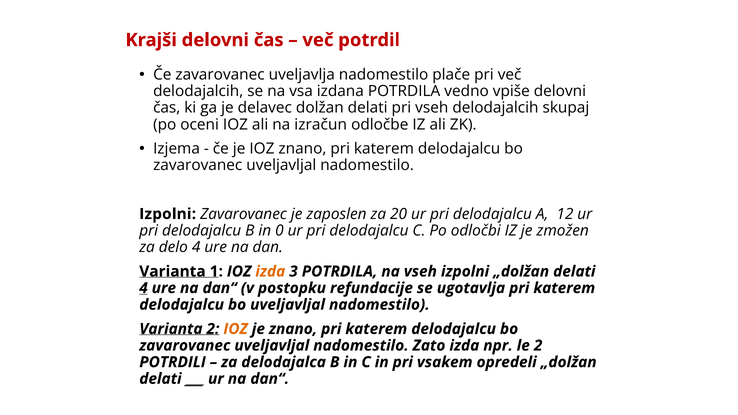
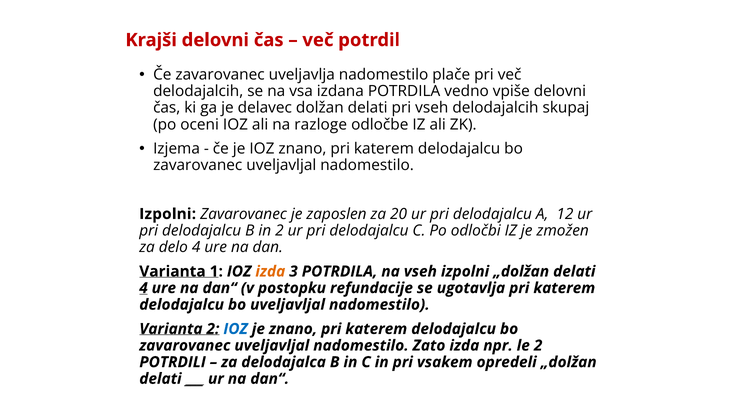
izračun: izračun -> razloge (321, 125)
in 0: 0 -> 2 (279, 231)
IOZ colour: orange -> blue (236, 329)
